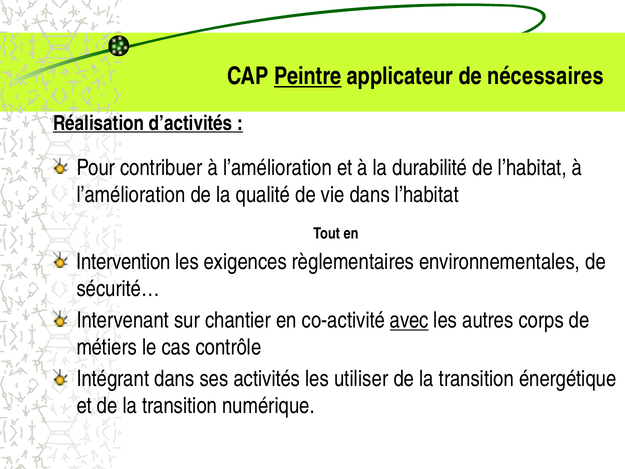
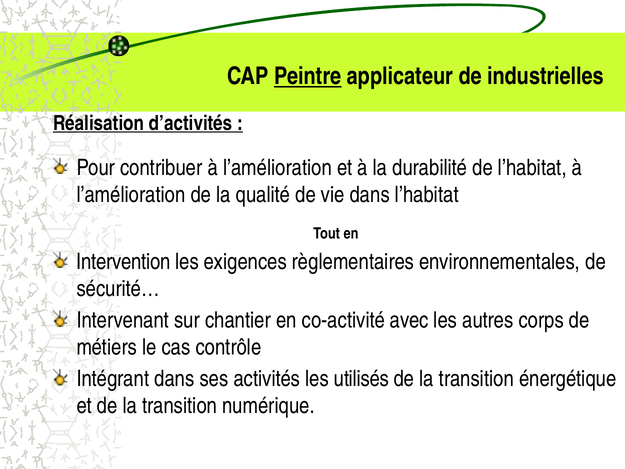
nécessaires: nécessaires -> industrielles (546, 76)
avec underline: present -> none (409, 320)
utiliser: utiliser -> utilisés (361, 379)
